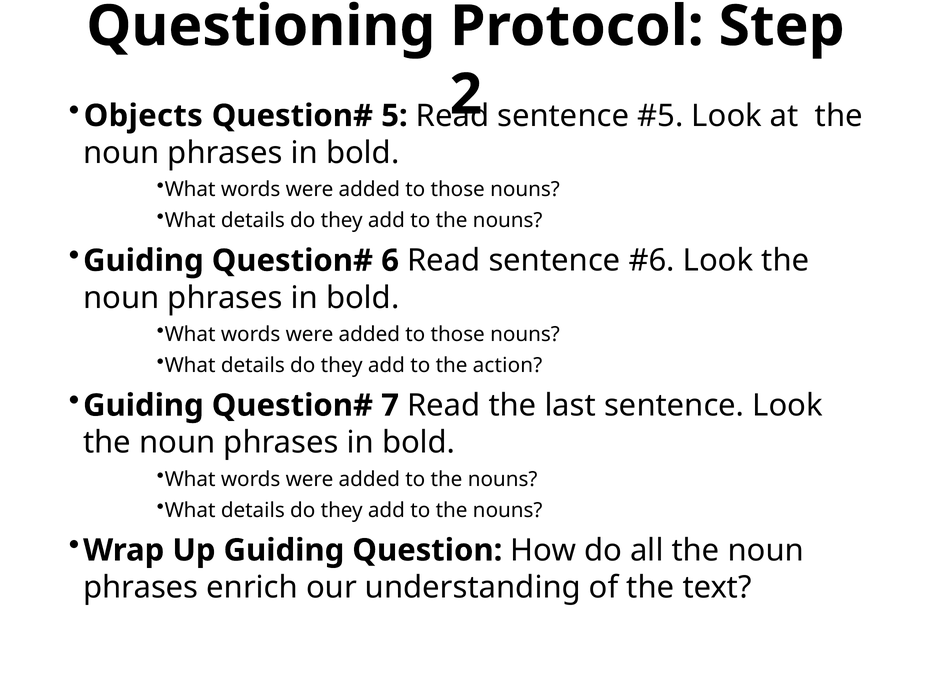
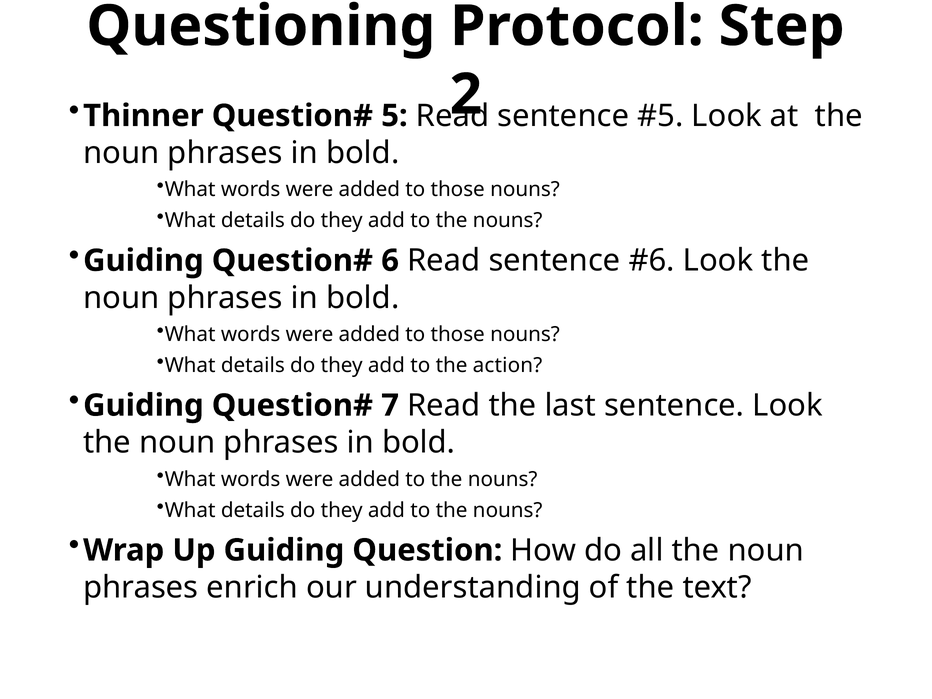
Objects: Objects -> Thinner (143, 116)
